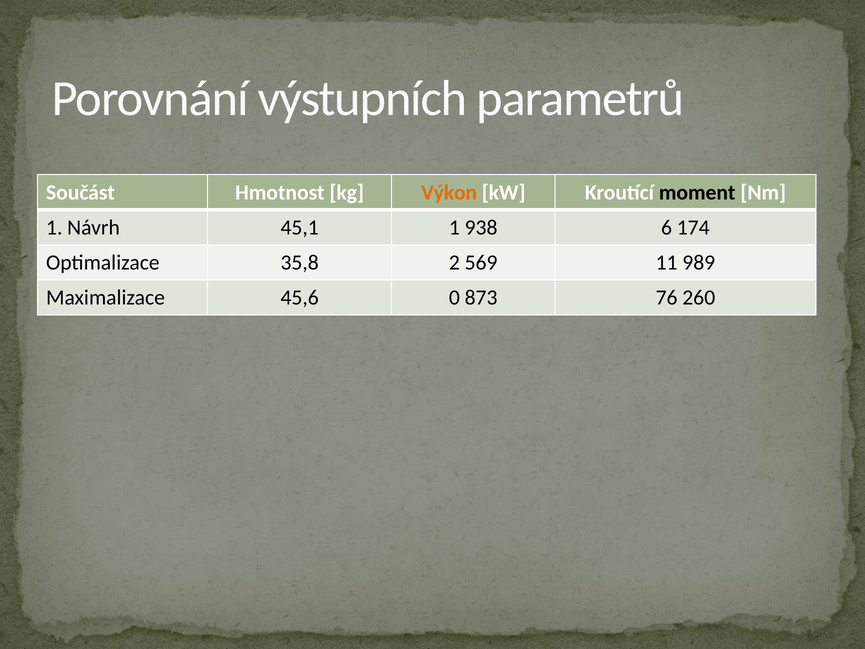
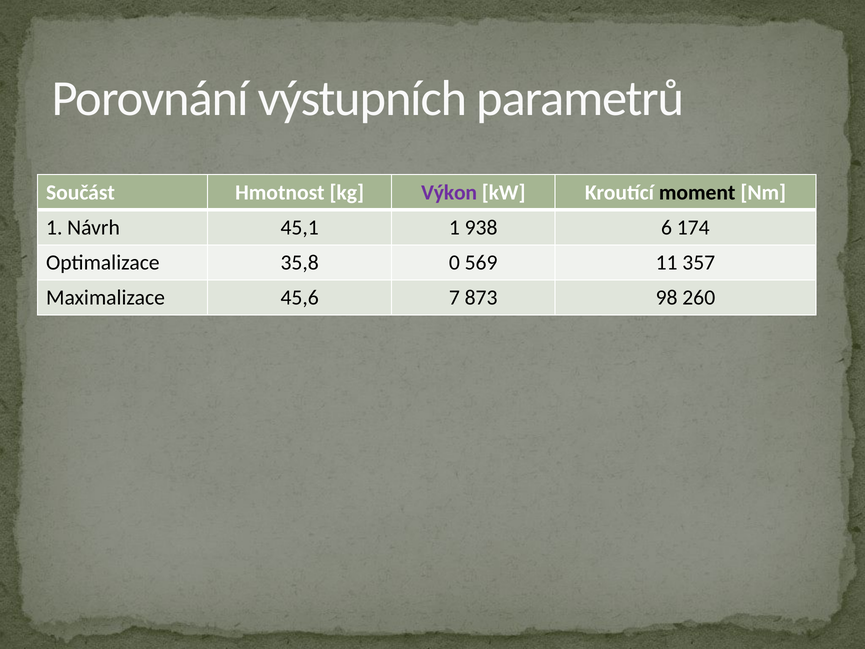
Výkon colour: orange -> purple (449, 192)
2: 2 -> 0 (454, 262)
989: 989 -> 357 (699, 262)
0: 0 -> 7 (454, 298)
76: 76 -> 98 (667, 298)
